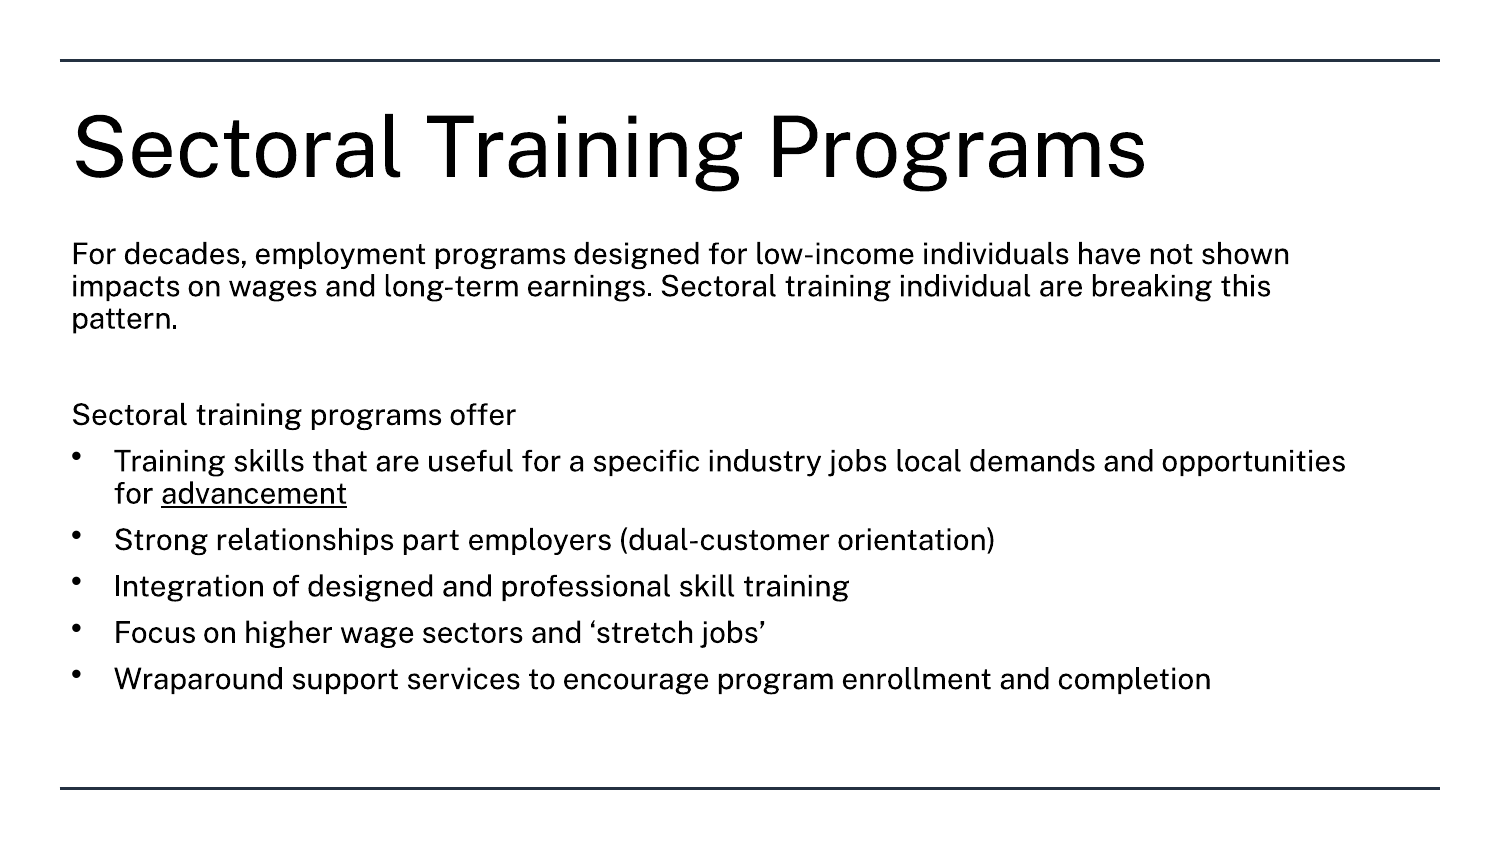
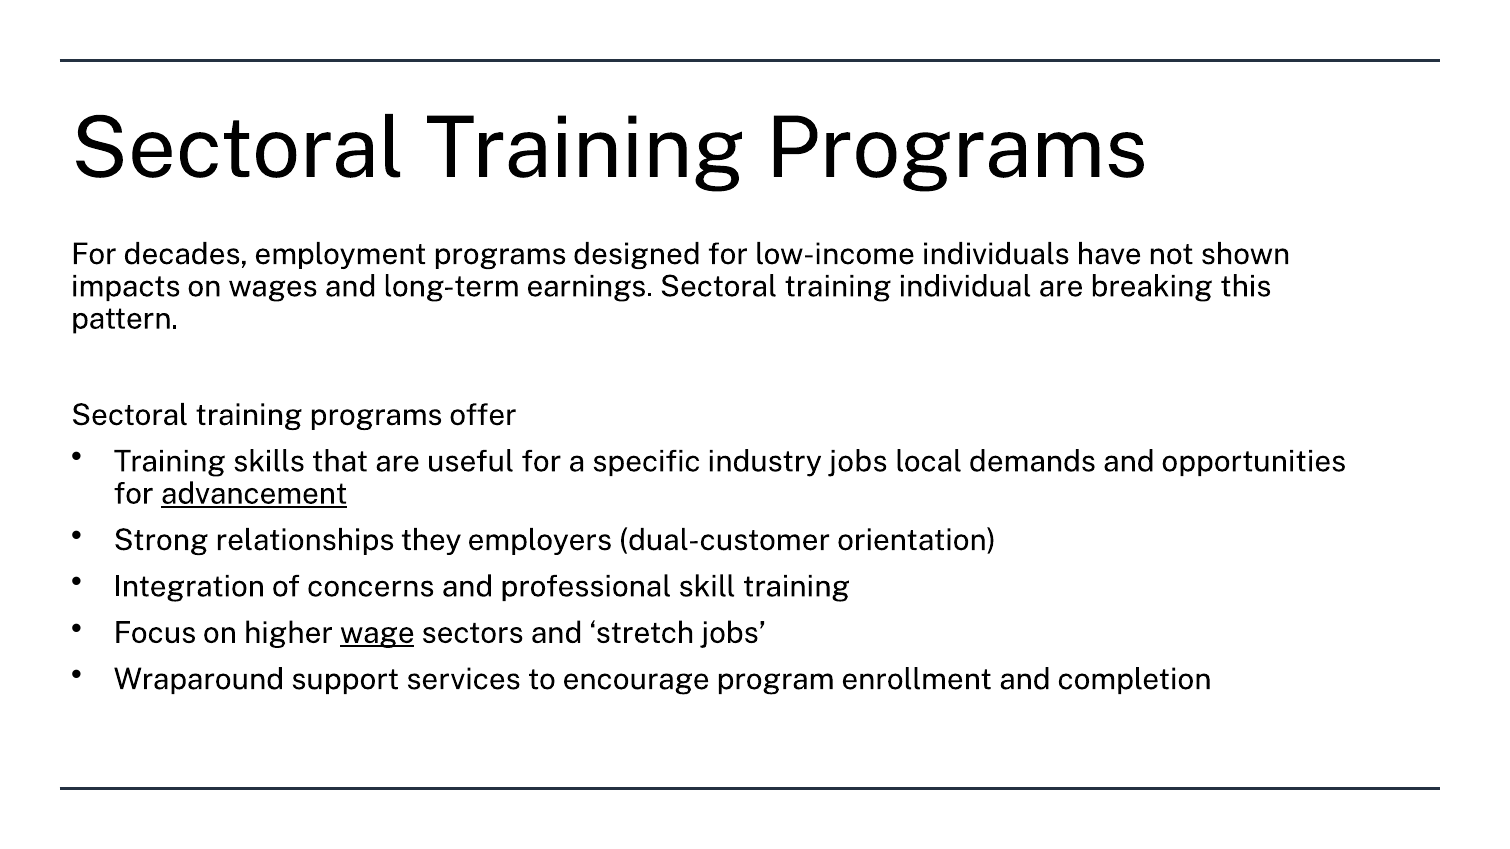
part: part -> they (431, 540)
of designed: designed -> concerns (371, 587)
wage underline: none -> present (377, 633)
